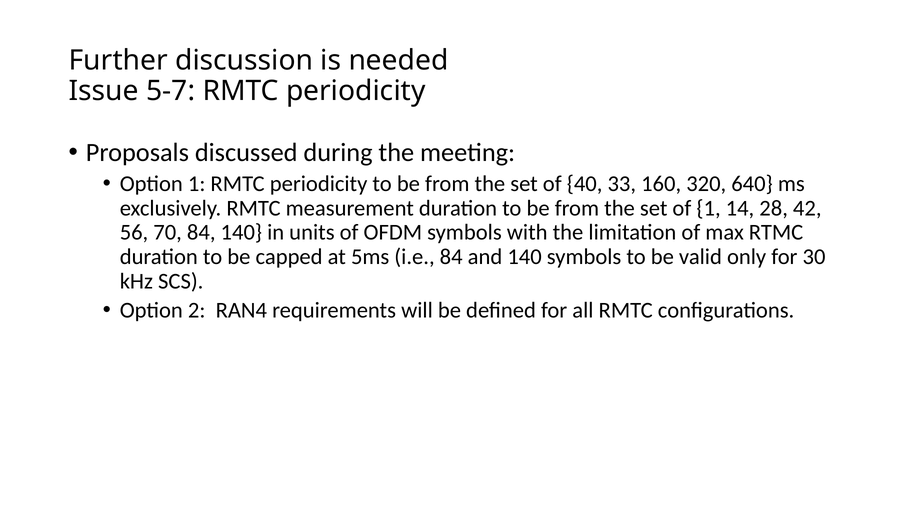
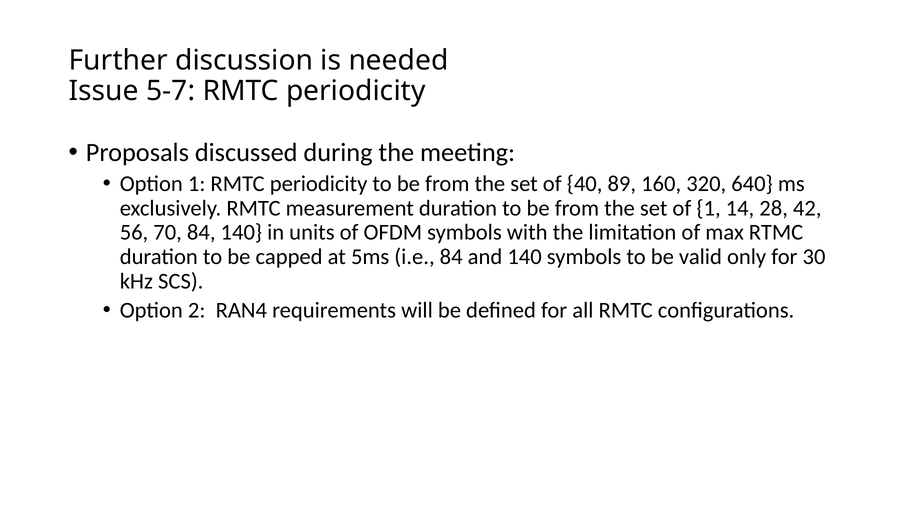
33: 33 -> 89 (622, 184)
